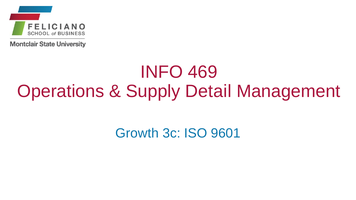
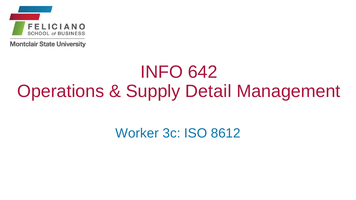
469: 469 -> 642 (203, 72)
Growth: Growth -> Worker (137, 133)
9601: 9601 -> 8612 (226, 133)
